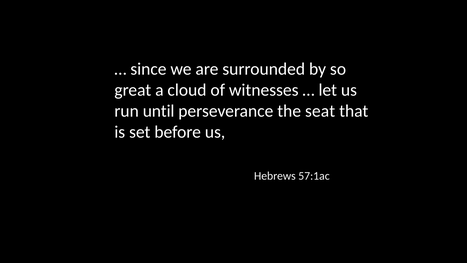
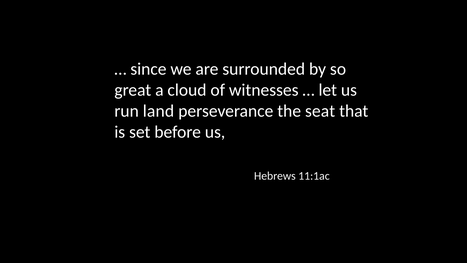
until: until -> land (158, 111)
57:1ac: 57:1ac -> 11:1ac (314, 176)
